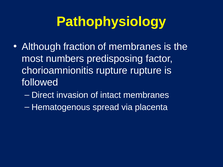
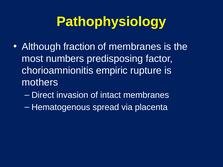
chorioamnionitis rupture: rupture -> empiric (112, 71)
followed: followed -> mothers (40, 82)
